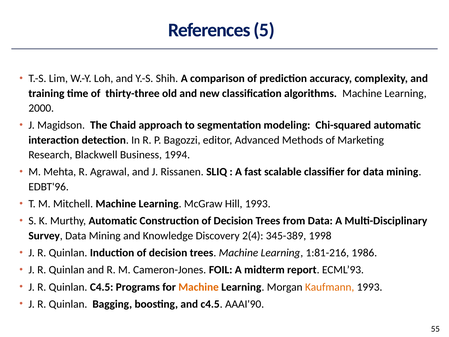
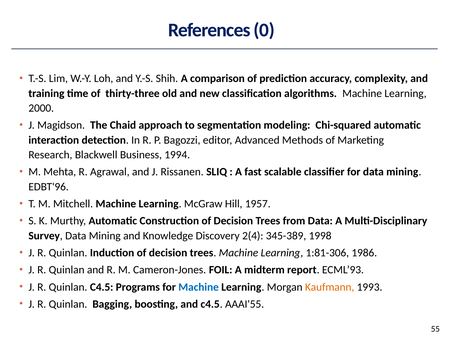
5: 5 -> 0 (264, 30)
Hill 1993: 1993 -> 1957 (258, 204)
1:81-216: 1:81-216 -> 1:81-306 (327, 253)
Machine colour: orange -> blue (199, 287)
AAAI'90: AAAI'90 -> AAAI'55 (245, 304)
